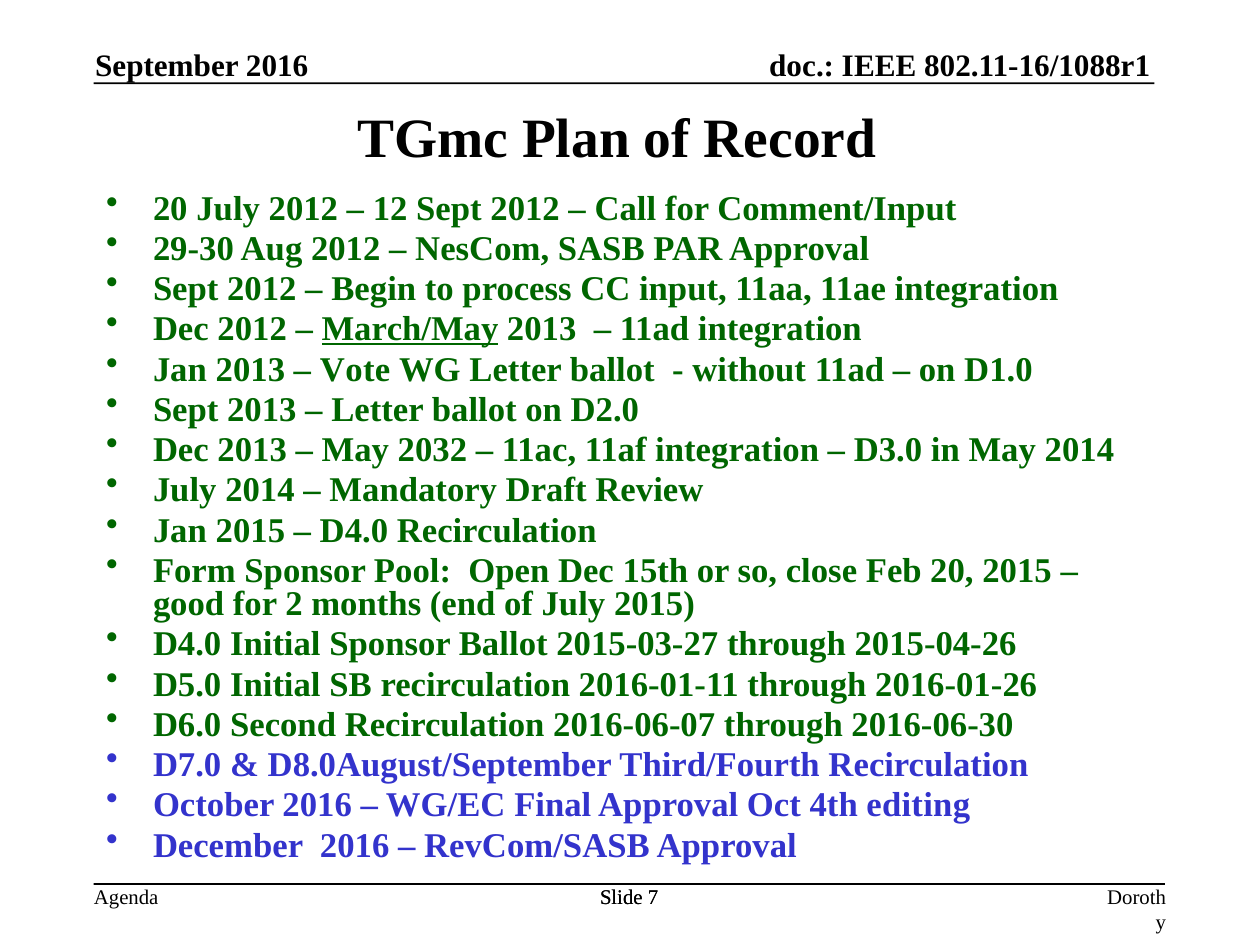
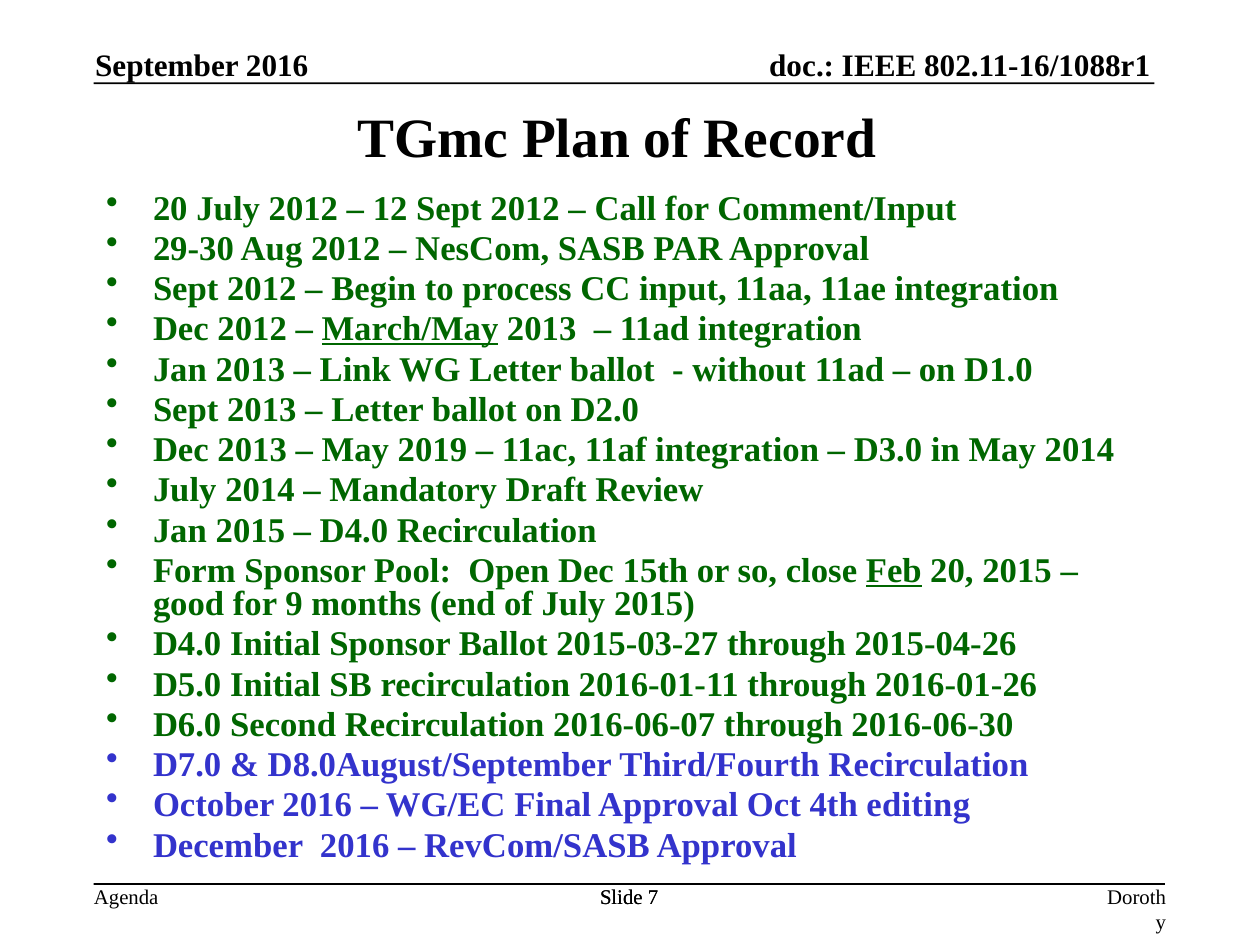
Vote: Vote -> Link (355, 370)
2032: 2032 -> 2019 (432, 450)
Feb underline: none -> present (894, 571)
2: 2 -> 9 (294, 604)
